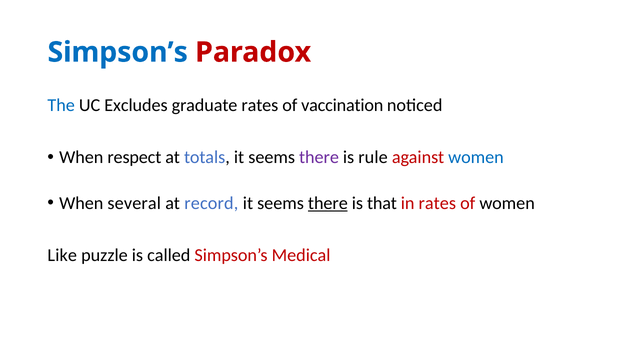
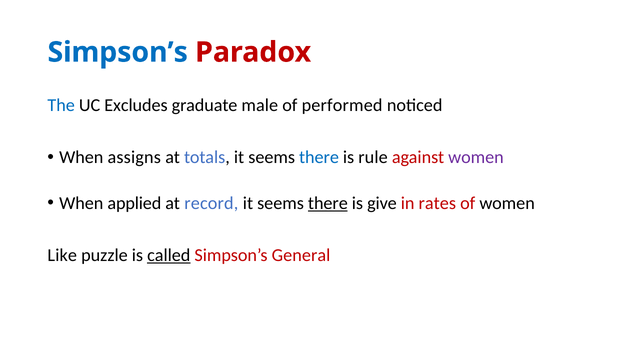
graduate rates: rates -> male (260, 105)
vaccination: vaccination -> performed (342, 105)
respect: respect -> assigns (134, 158)
there colour: purple -> blue (319, 158)
women colour: blue -> purple (476, 158)
several: several -> applied (134, 203)
that: that -> give (382, 203)
called underline: none -> present (169, 256)
Medical: Medical -> General (301, 256)
